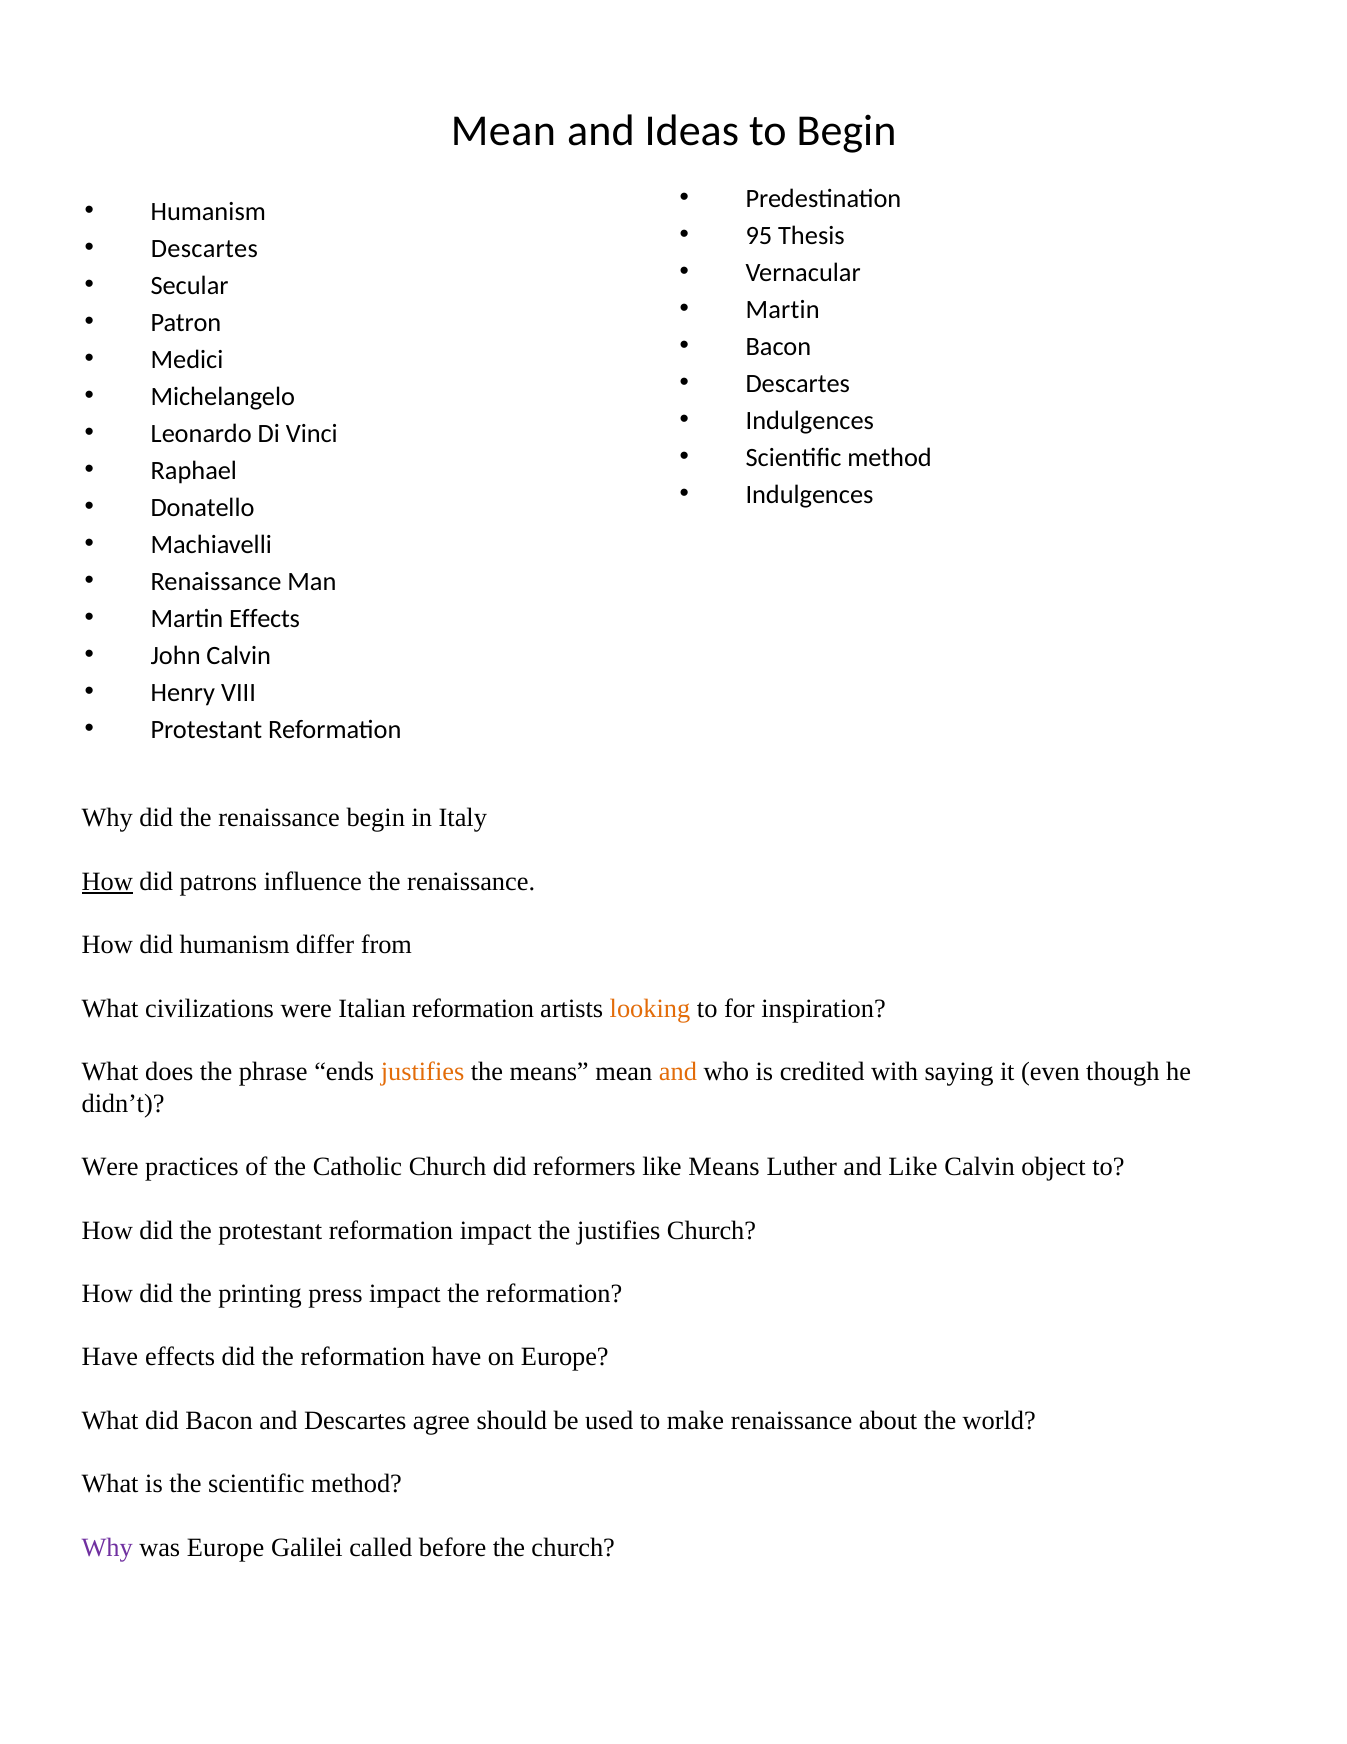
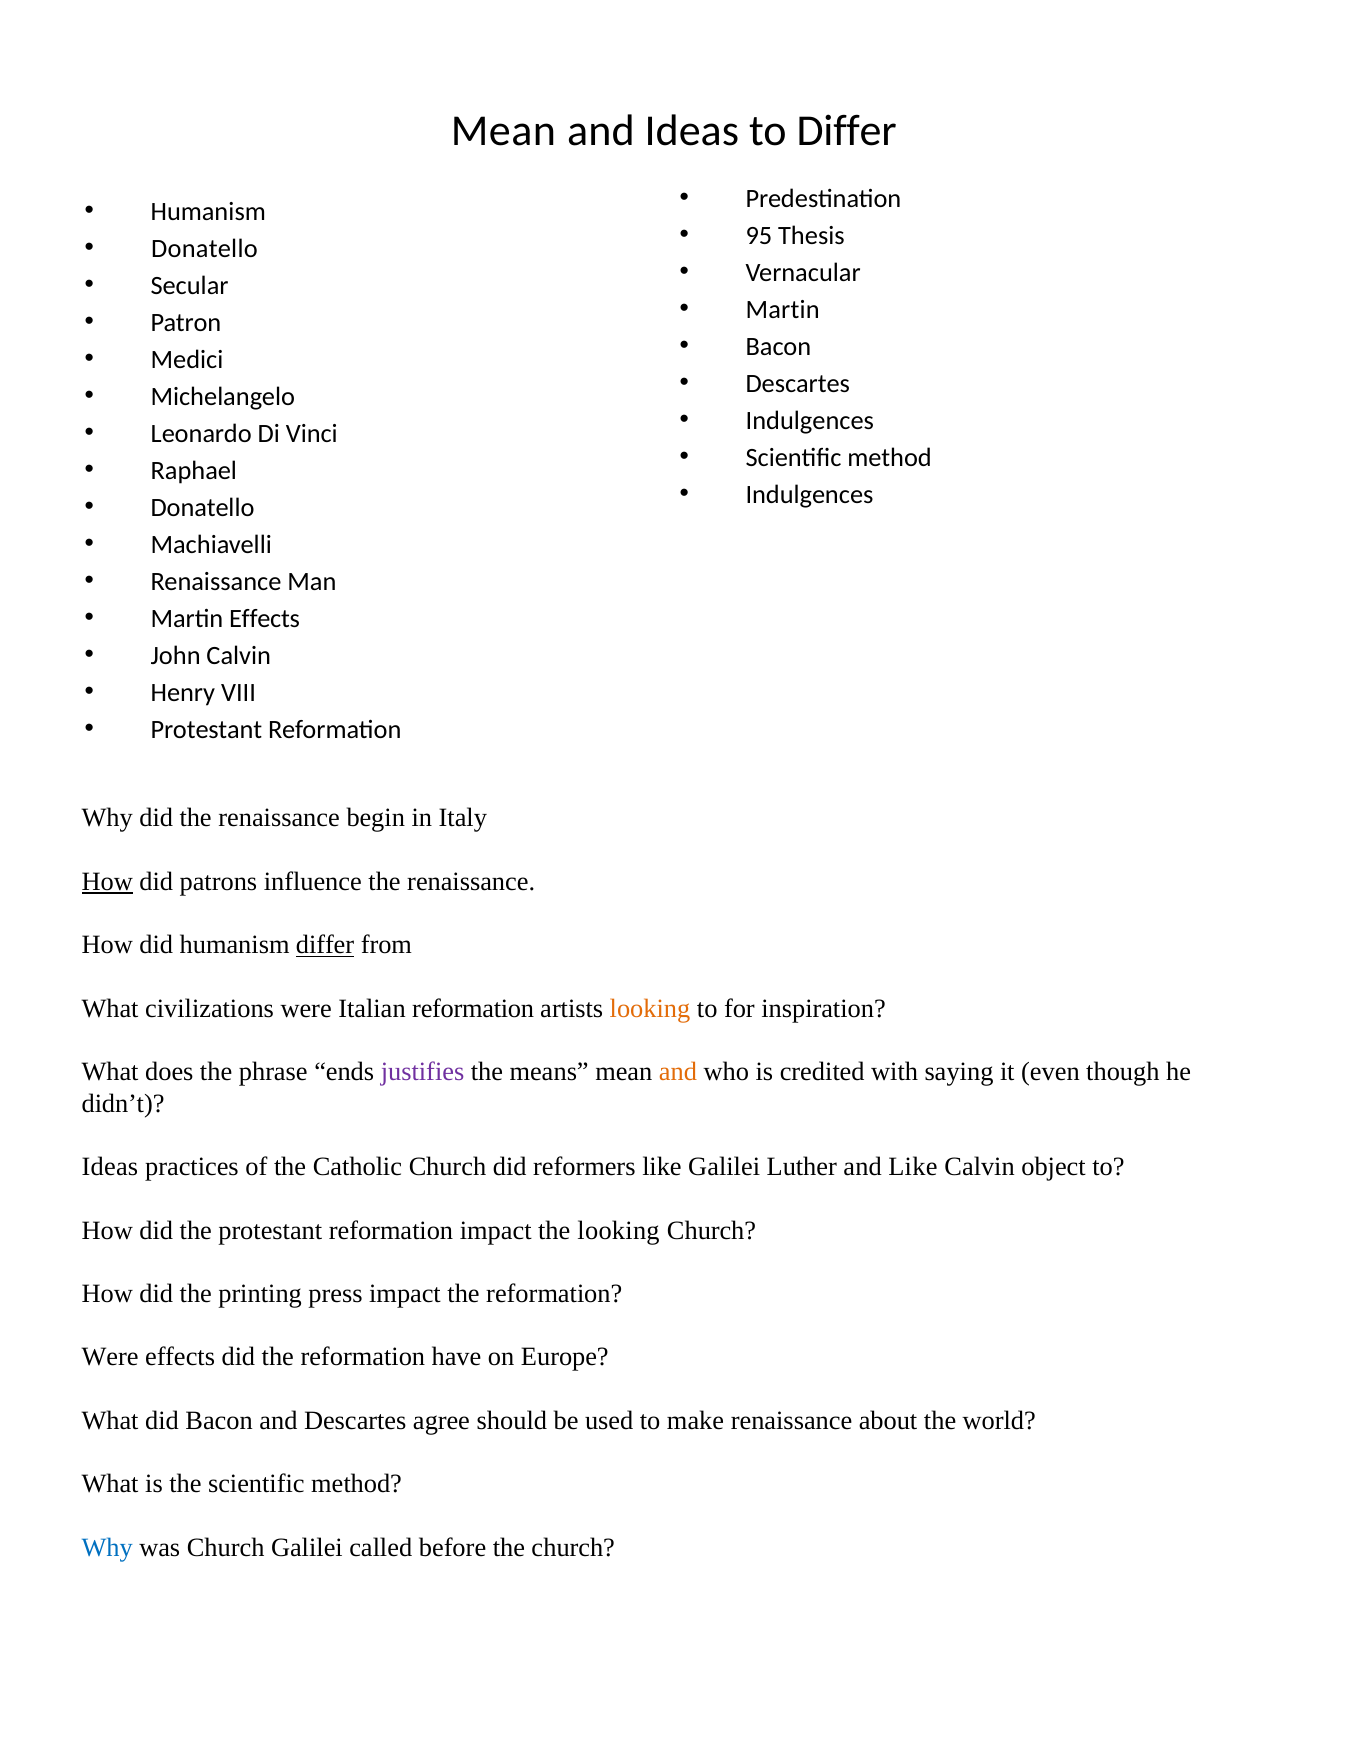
to Begin: Begin -> Differ (847, 130)
Descartes: Descartes -> Donatello (204, 248)
differ underline: none -> present (325, 945)
justifies colour: orange -> purple (423, 1071)
Were: Were -> Ideas (110, 1166)
like Means: Means -> Galilei (724, 1166)
the justifies: justifies -> looking (619, 1230)
Have: Have -> Were (110, 1357)
Why colour: purple -> blue (107, 1547)
was Europe: Europe -> Church (226, 1547)
